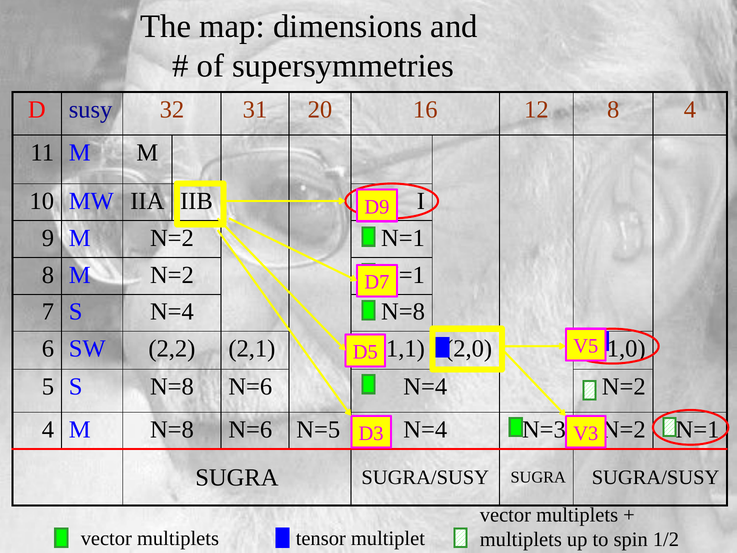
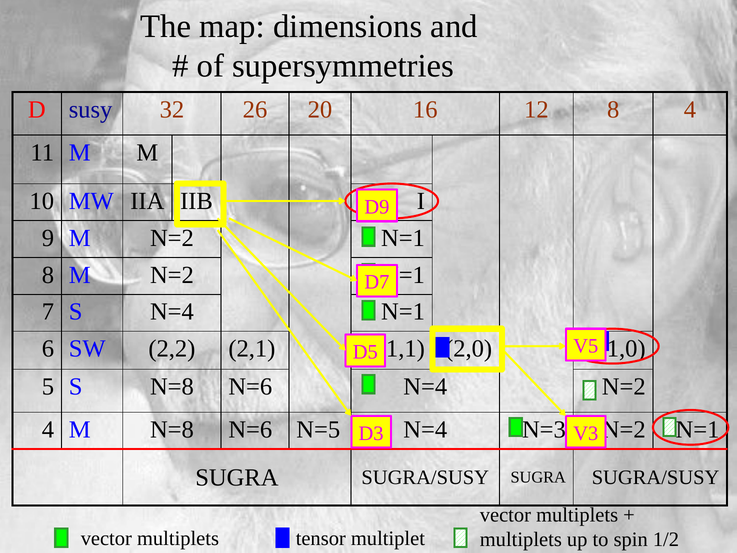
31: 31 -> 26 (255, 110)
N=4 N=8: N=8 -> N=1 (403, 312)
